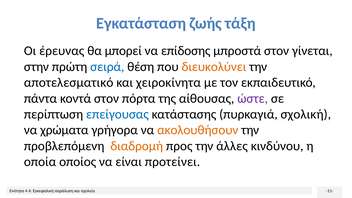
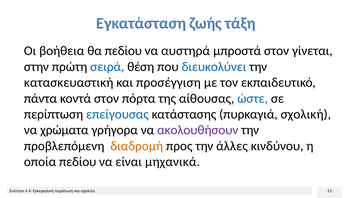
έρευνας: έρευνας -> βοήθεια (62, 51)
θα μπορεί: μπορεί -> πεδίου (123, 51)
επίδοσης: επίδοσης -> αυστηρά (186, 51)
διευκολύνει colour: orange -> blue (214, 67)
αποτελεσματικό: αποτελεσματικό -> κατασκευαστική (69, 83)
χειροκίνητα: χειροκίνητα -> προσέγγιση (168, 83)
ώστε colour: purple -> blue (253, 98)
ακολουθήσουν colour: orange -> purple (198, 130)
οποία οποίος: οποίος -> πεδίου (78, 162)
προτείνει: προτείνει -> μηχανικά (172, 162)
